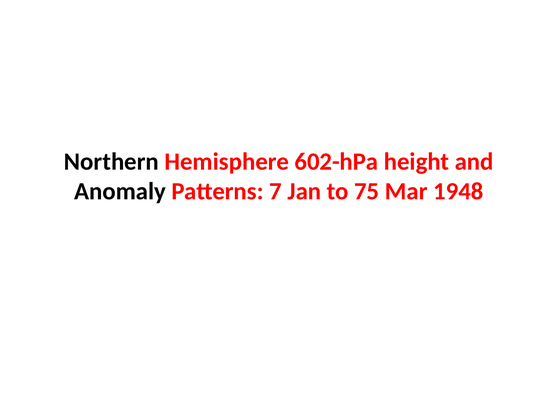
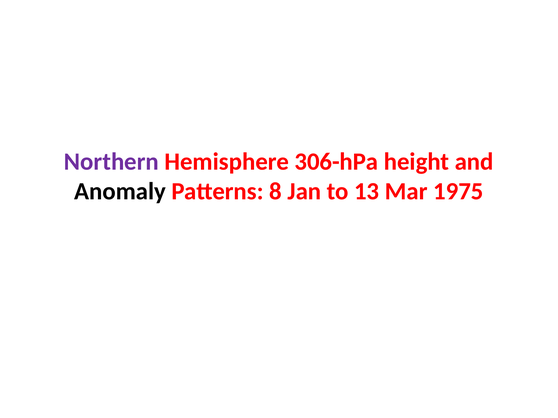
Northern colour: black -> purple (111, 162)
602-hPa: 602-hPa -> 306-hPa (336, 162)
7: 7 -> 8 (276, 191)
75: 75 -> 13 (367, 191)
1948: 1948 -> 1975 (458, 191)
